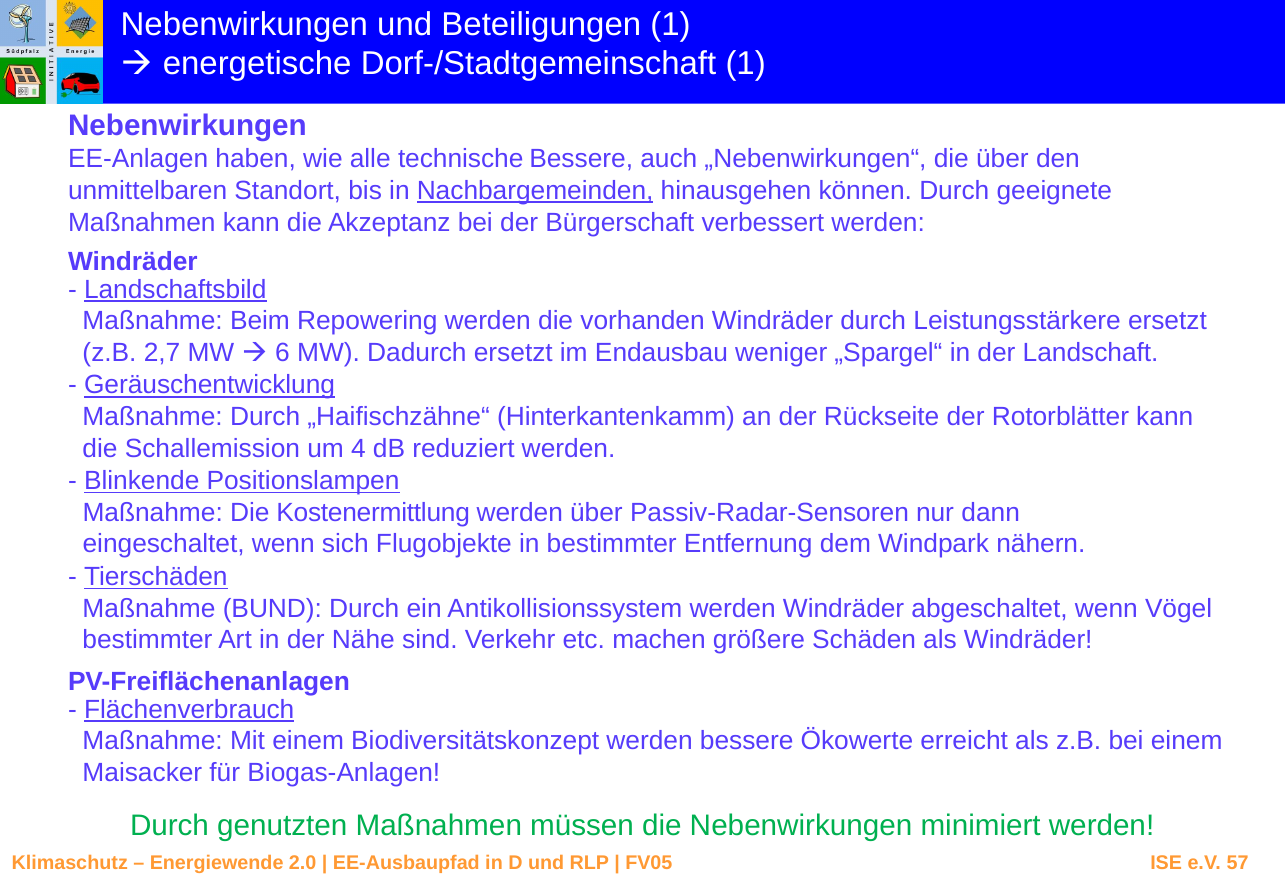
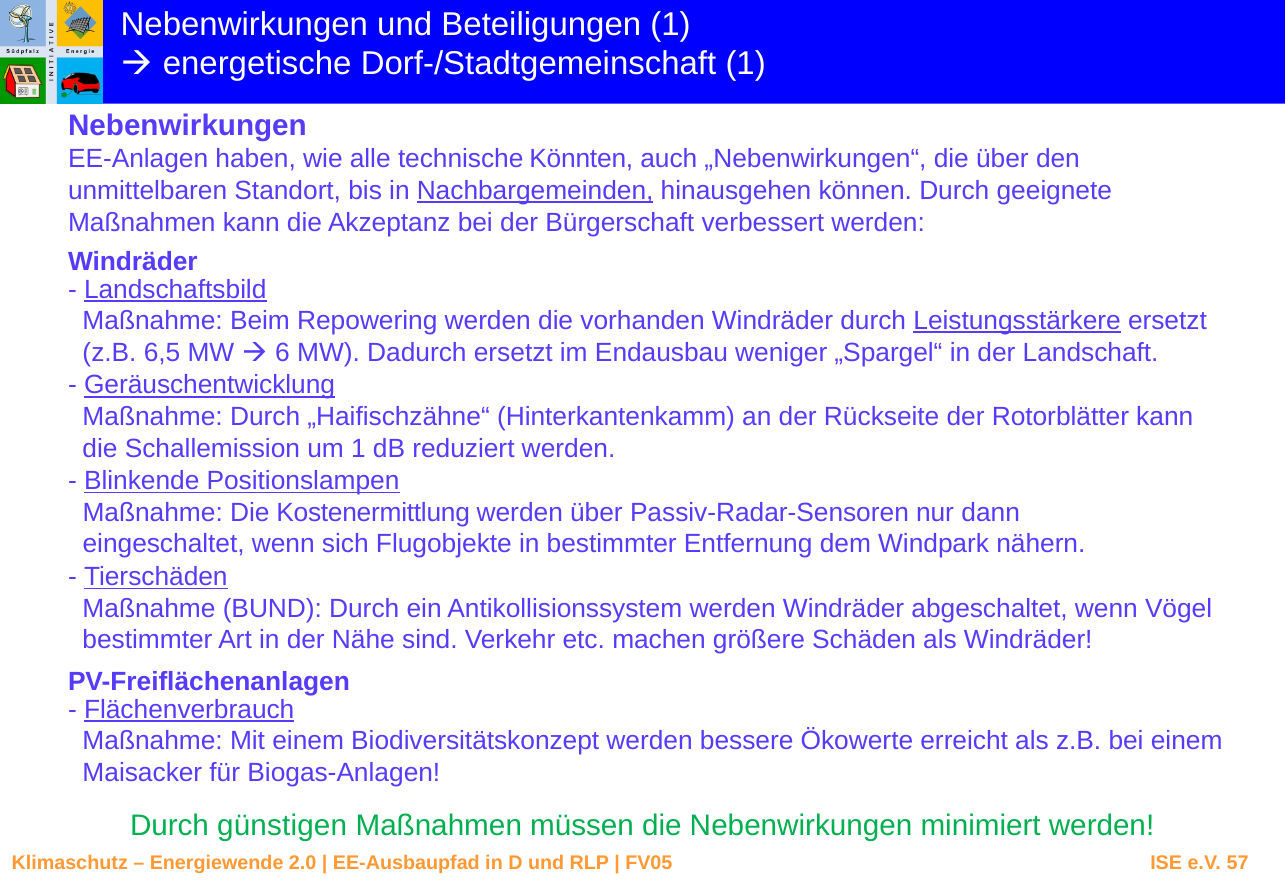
technische Bessere: Bessere -> Könnten (581, 159)
Leistungsstärkere underline: none -> present (1017, 321)
2,7: 2,7 -> 6,5 (162, 352)
um 4: 4 -> 1 (359, 448)
genutzten: genutzten -> günstigen (282, 826)
